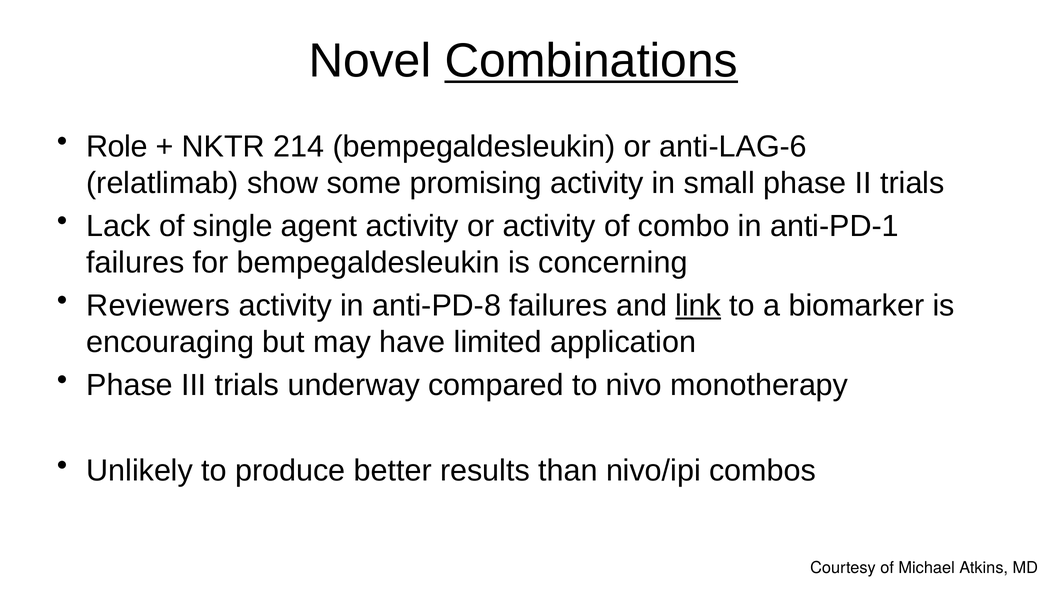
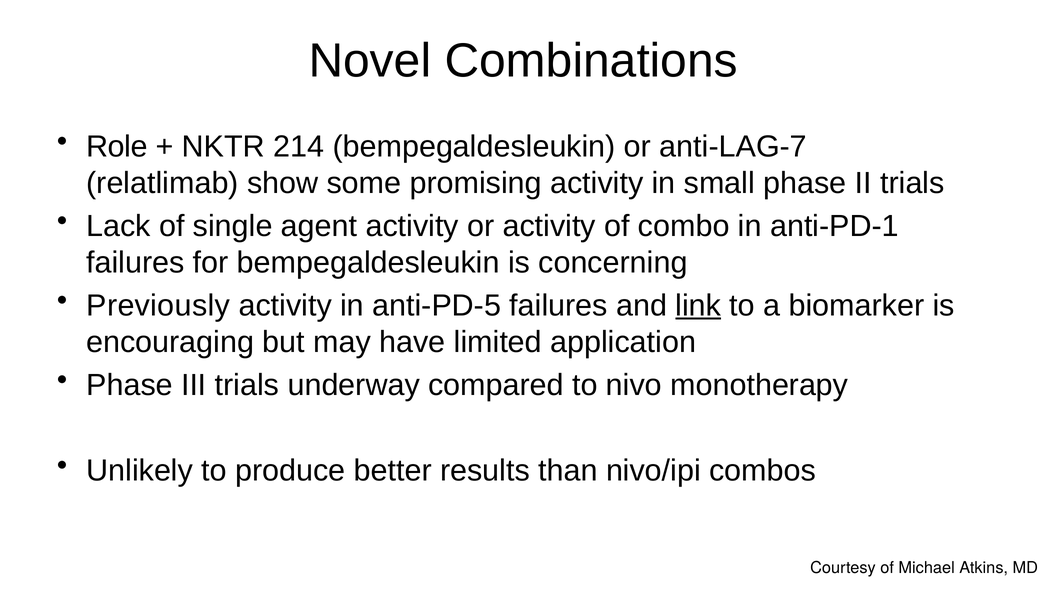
Combinations underline: present -> none (591, 61)
anti-LAG-6: anti-LAG-6 -> anti-LAG-7 (733, 147)
Reviewers: Reviewers -> Previously (158, 305)
anti-PD-8: anti-PD-8 -> anti-PD-5 (437, 305)
